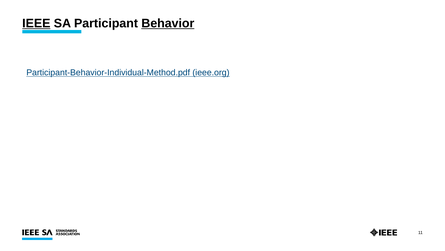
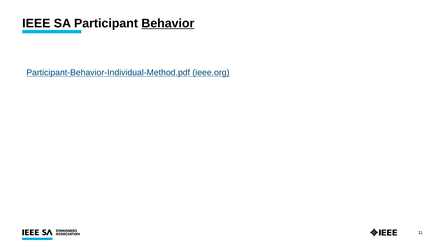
IEEE underline: present -> none (36, 23)
